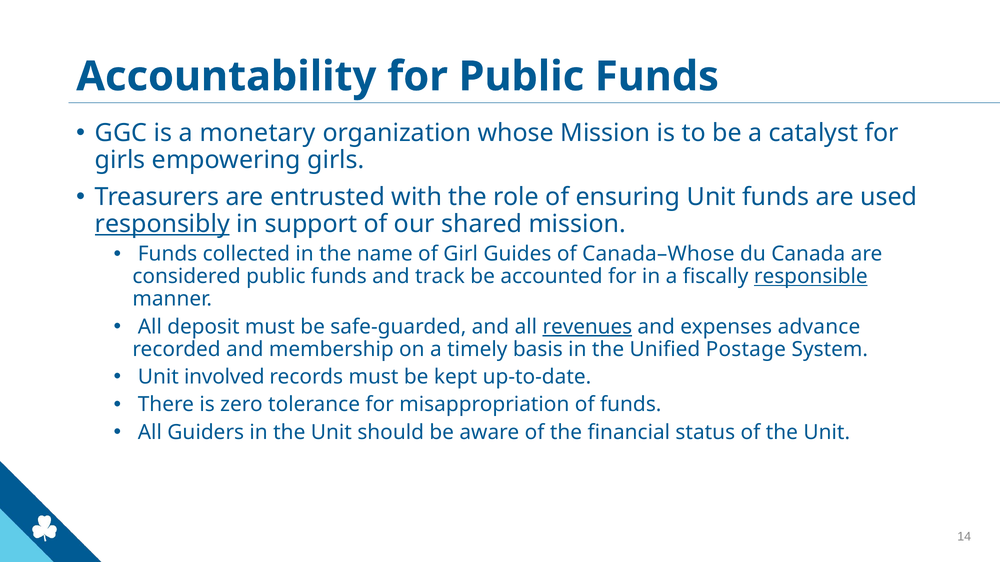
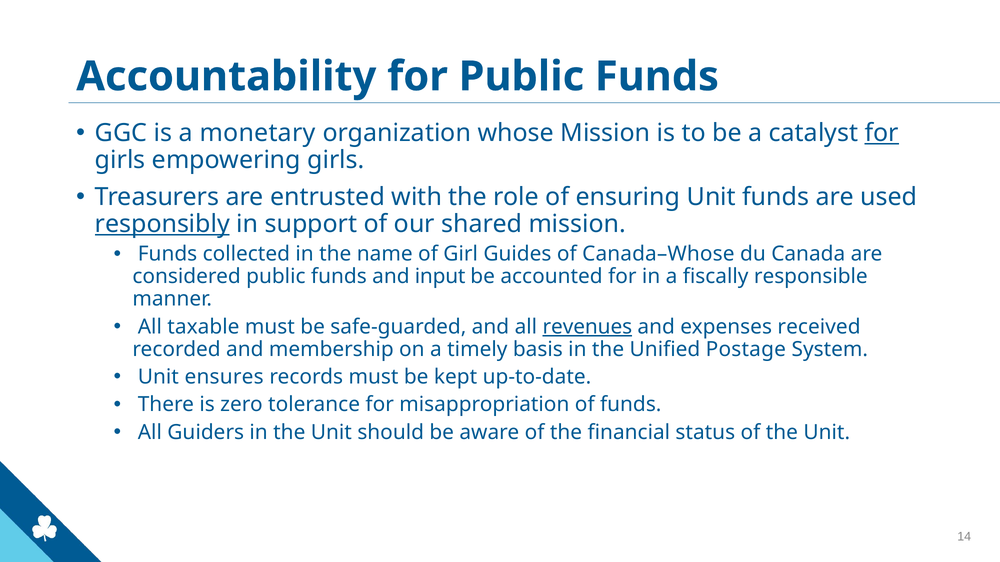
for underline: none -> present (882, 133)
track: track -> input (440, 277)
responsible underline: present -> none (811, 277)
deposit: deposit -> taxable (203, 327)
advance: advance -> received (819, 327)
involved: involved -> ensures (224, 377)
